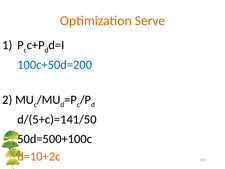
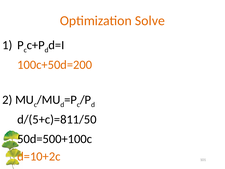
Serve: Serve -> Solve (150, 21)
100c+50d=200 colour: blue -> orange (55, 65)
d/(5+c)=141/50: d/(5+c)=141/50 -> d/(5+c)=811/50 (57, 119)
